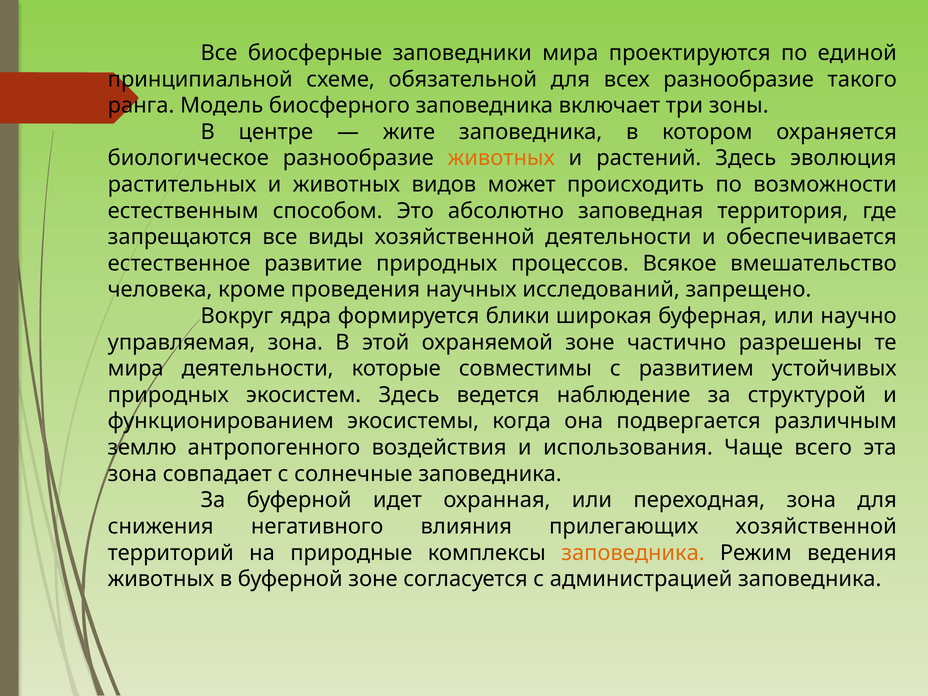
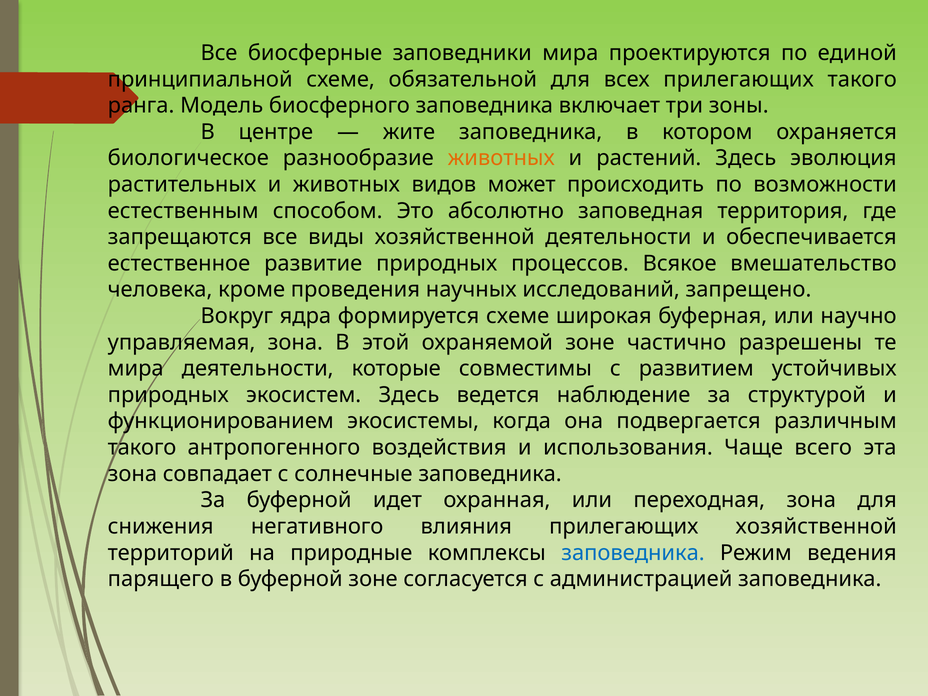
всех разнообразие: разнообразие -> прилегающих (739, 79)
формируется блики: блики -> схеме (518, 316)
землю: землю -> такого (142, 448)
заповедника colour: orange -> blue (633, 553)
животных: животных -> парящего (161, 579)
